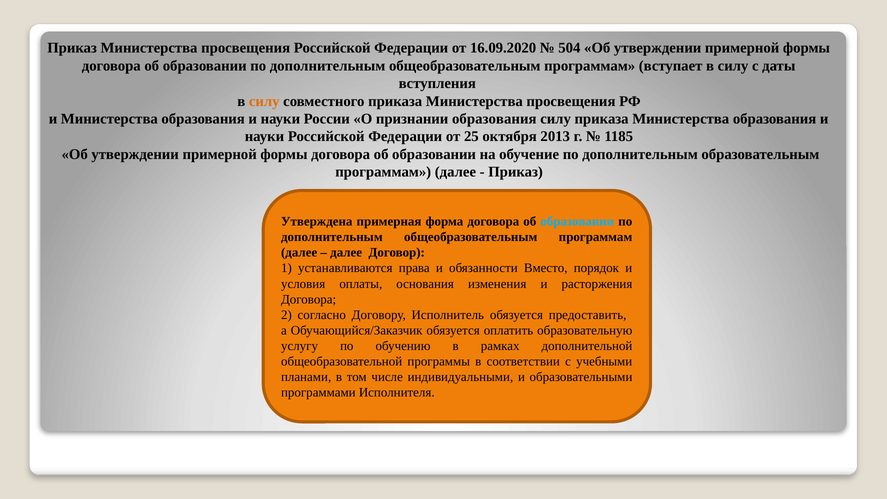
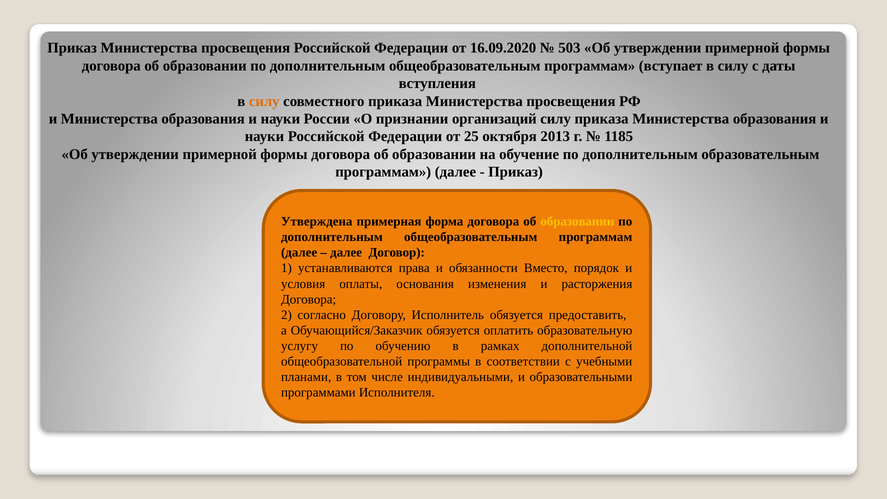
504: 504 -> 503 (569, 48)
признании образования: образования -> организаций (494, 119)
образовании colour: light blue -> yellow (577, 222)
